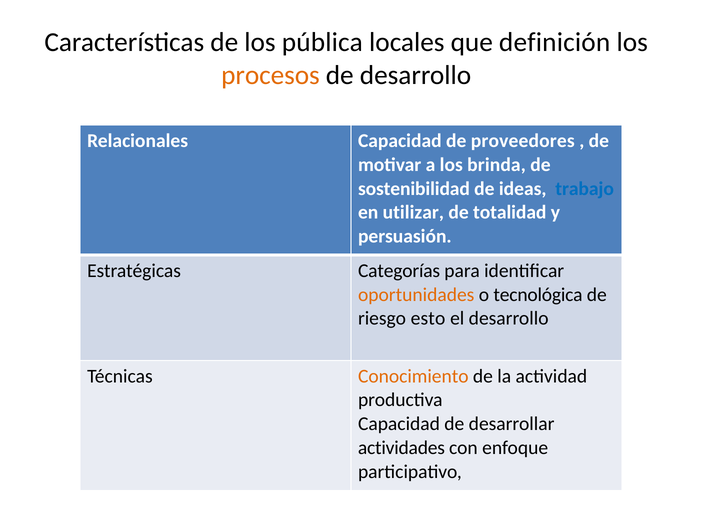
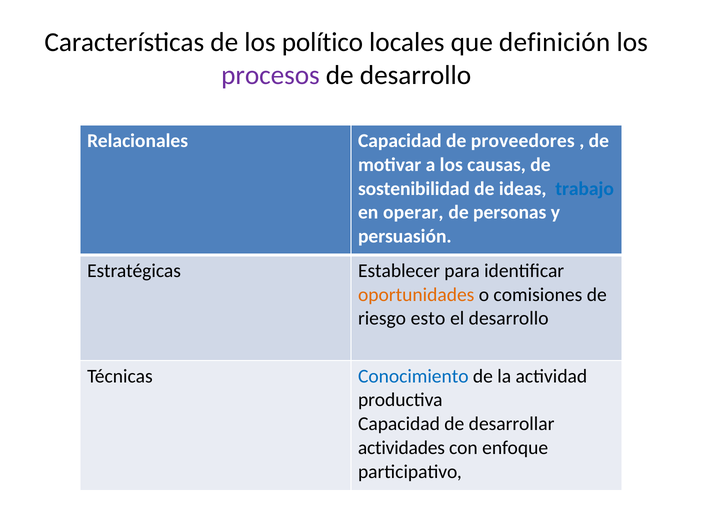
pública: pública -> político (322, 42)
procesos colour: orange -> purple (270, 75)
brinda: brinda -> causas (497, 165)
utilizar: utilizar -> operar (413, 212)
totalidad: totalidad -> personas (510, 212)
Categorías: Categorías -> Establecer (399, 270)
tecnológica: tecnológica -> comisiones (538, 294)
Conocimiento colour: orange -> blue (413, 376)
